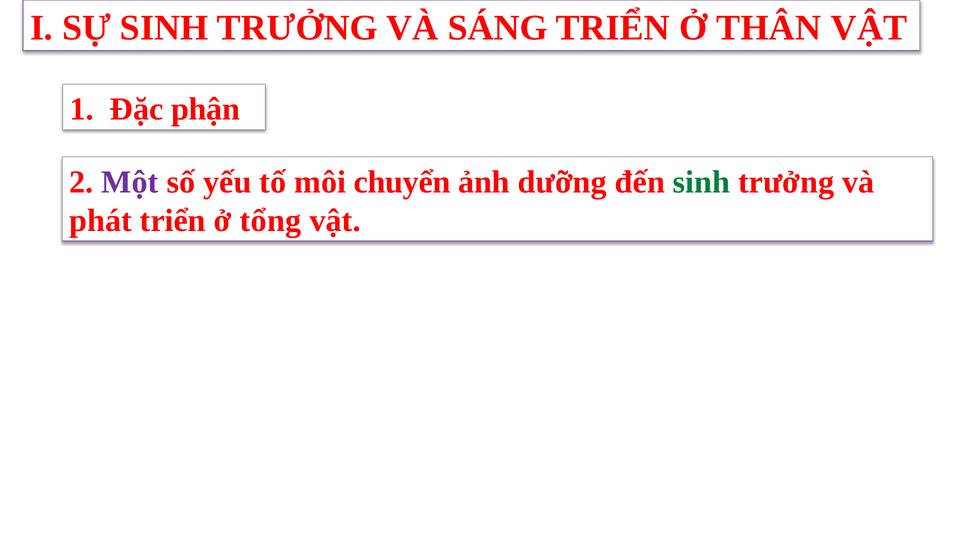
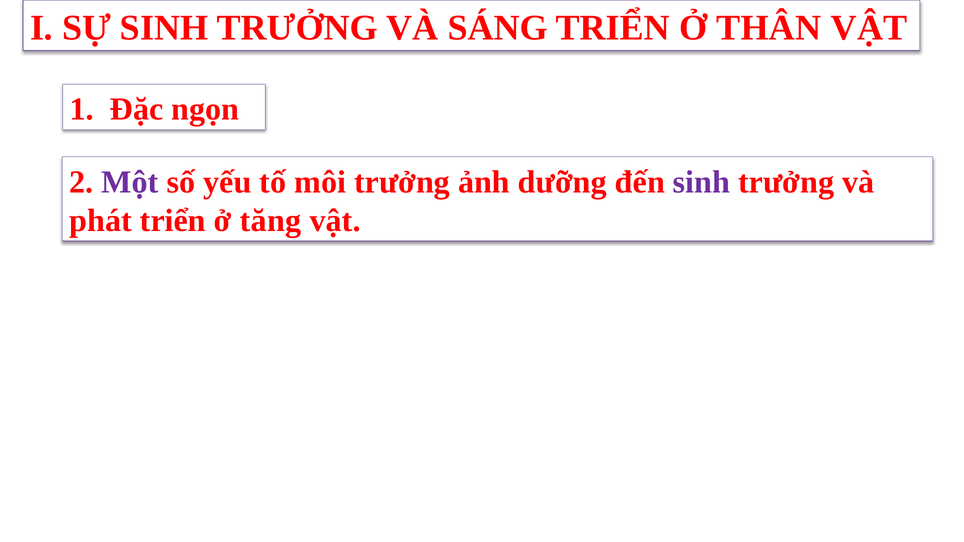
phận: phận -> ngọn (205, 109)
môi chuyển: chuyển -> trưởng (402, 182)
sinh colour: green -> purple (702, 182)
tổng: tổng -> tăng (271, 221)
